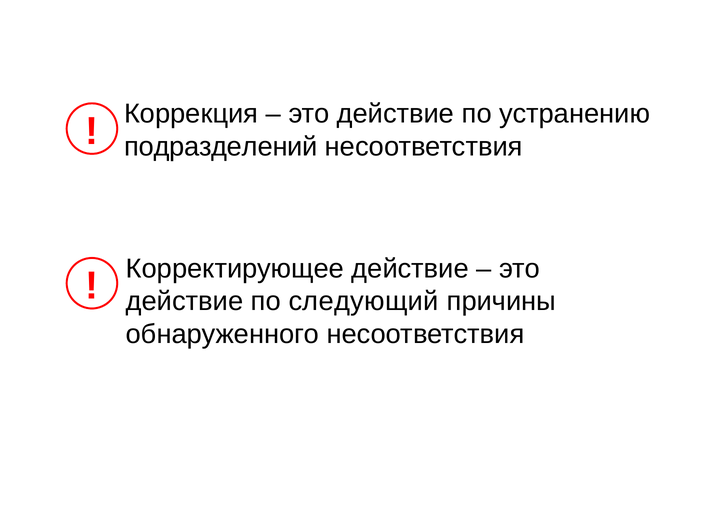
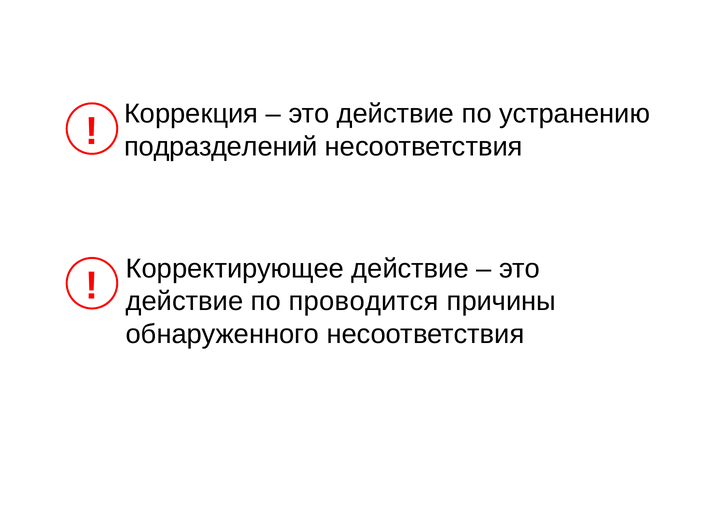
следующий: следующий -> проводится (364, 302)
